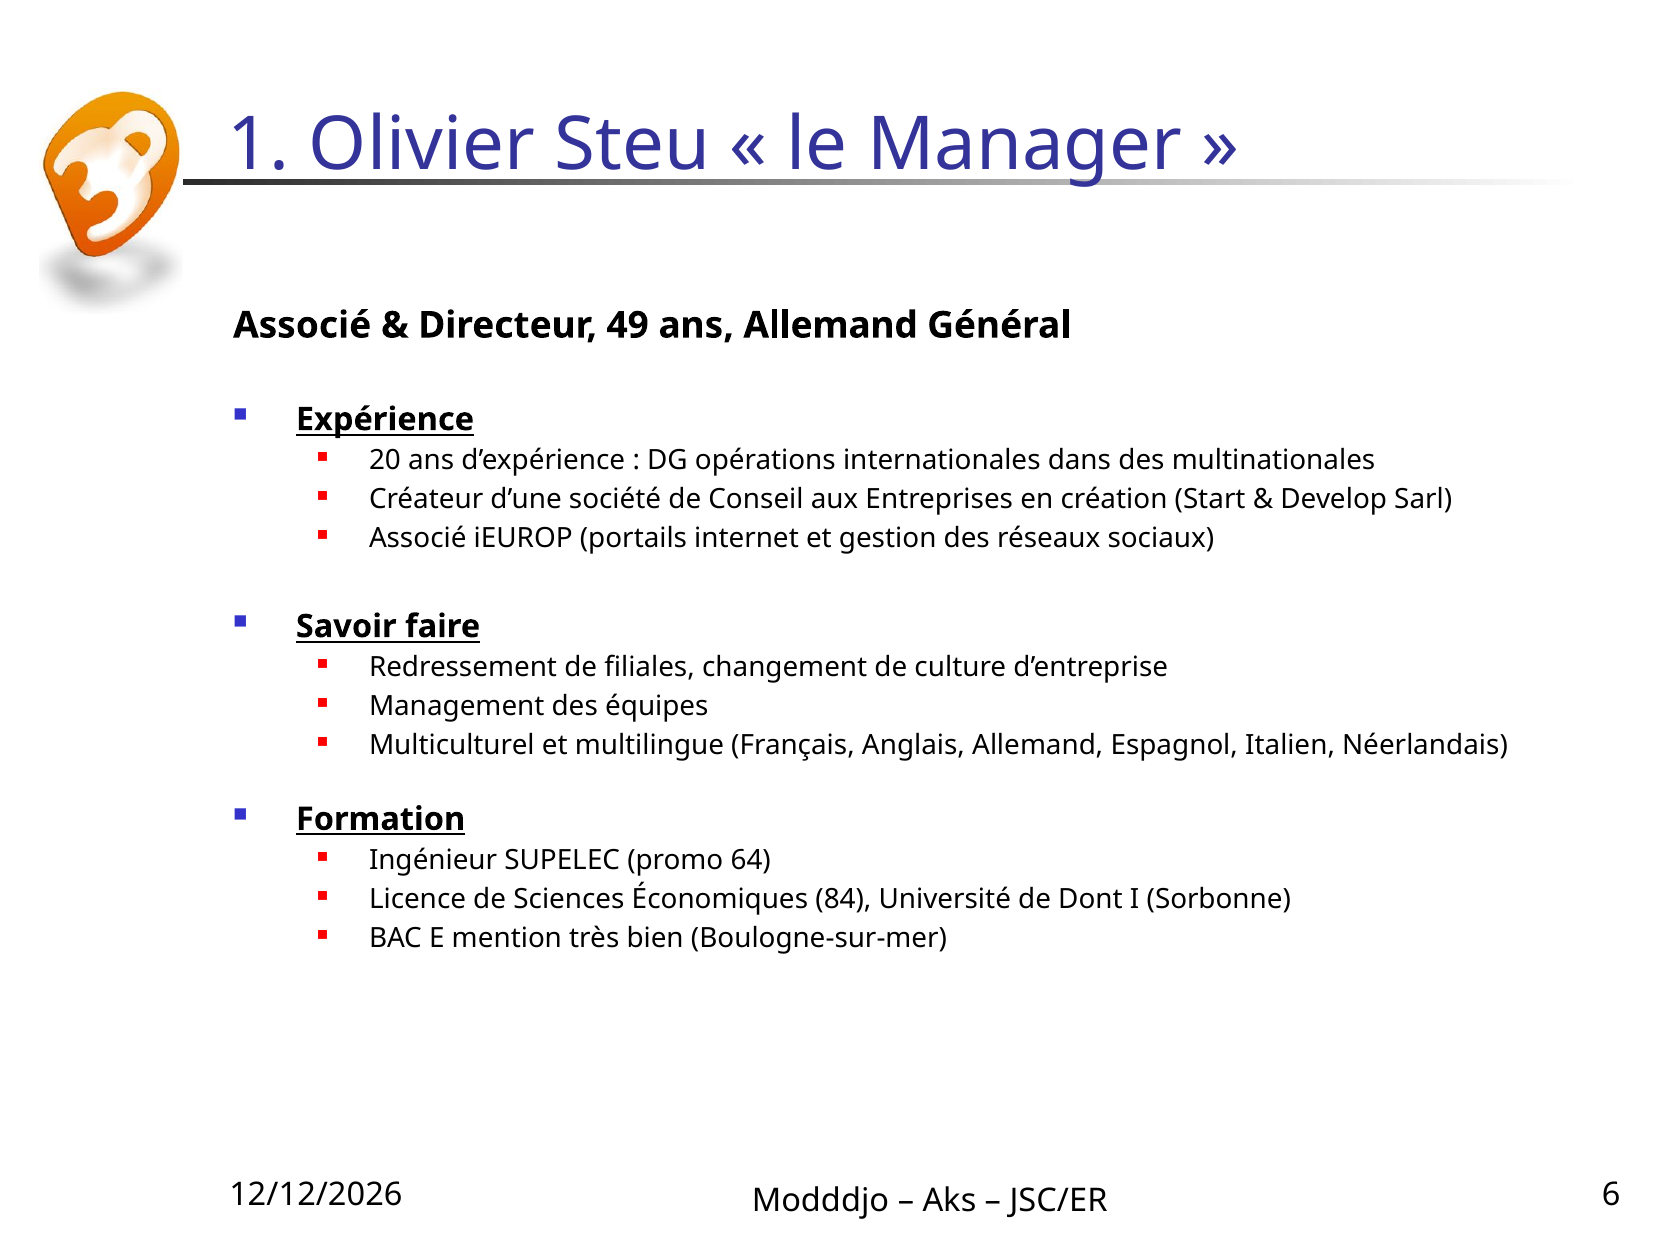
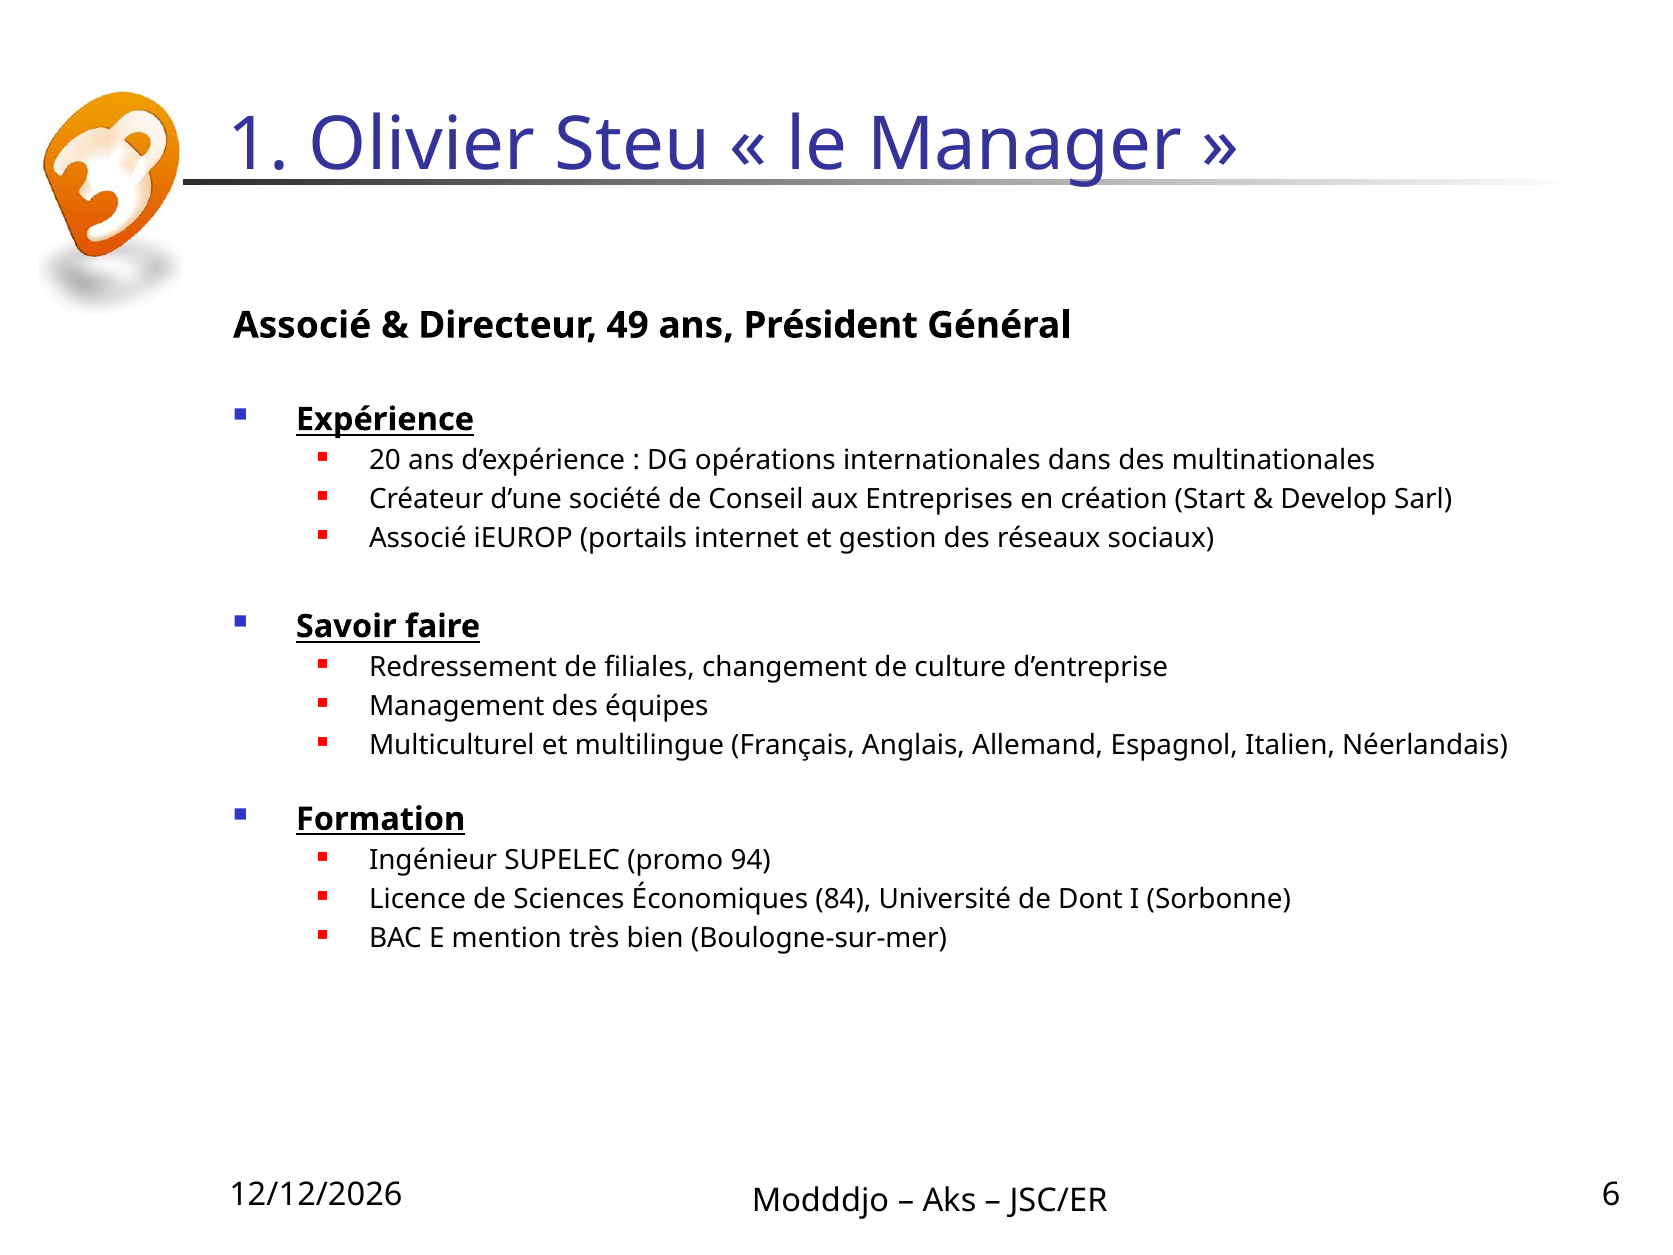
ans Allemand: Allemand -> Président (831, 325)
64: 64 -> 94 (751, 860)
